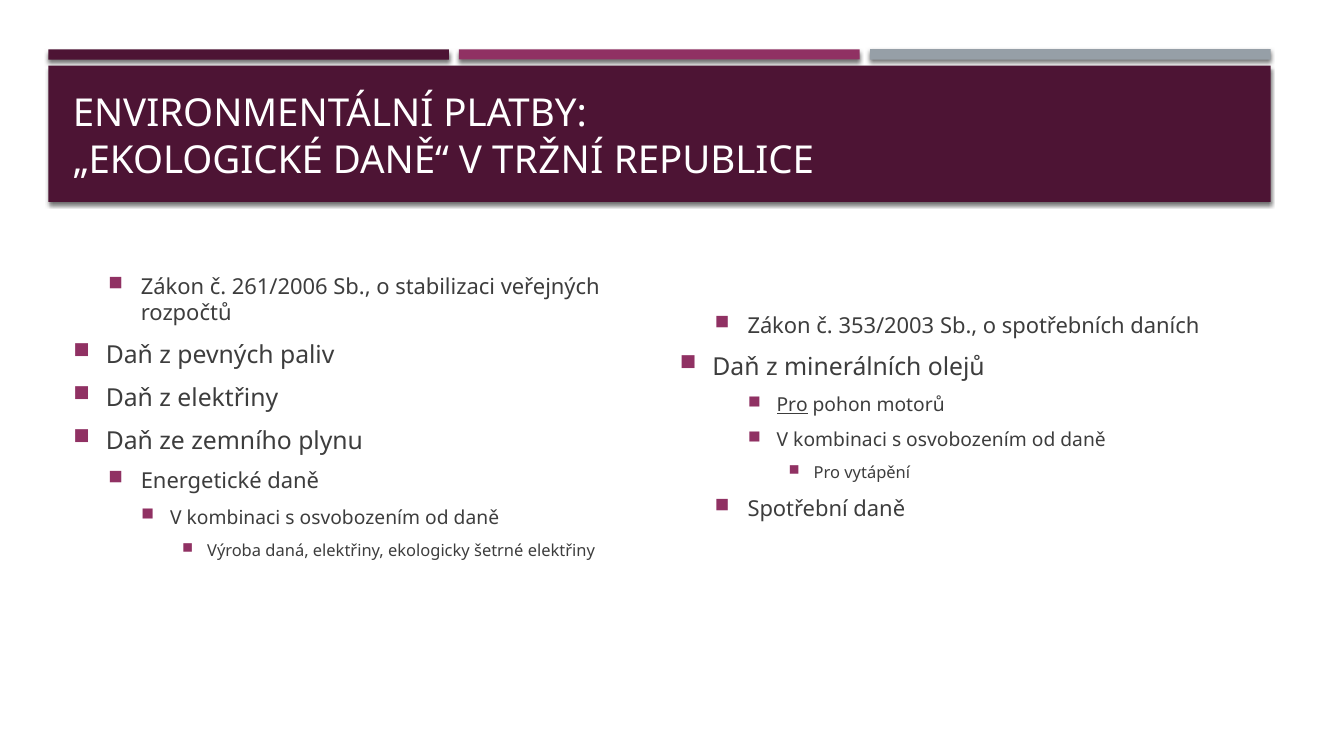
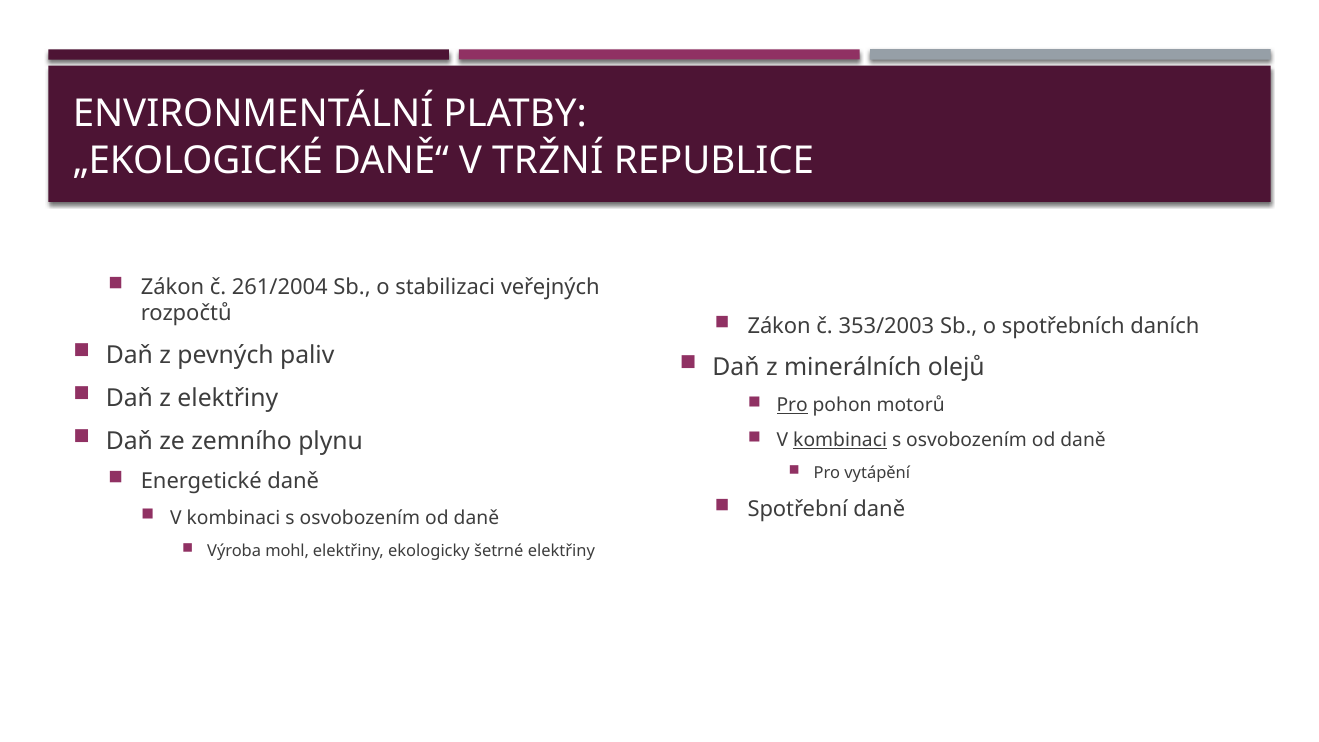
261/2006: 261/2006 -> 261/2004 (280, 287)
kombinaci underline: none -> present (840, 441)
daná: daná -> mohl (287, 551)
